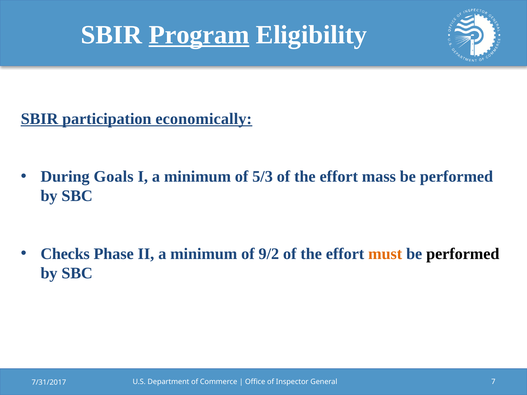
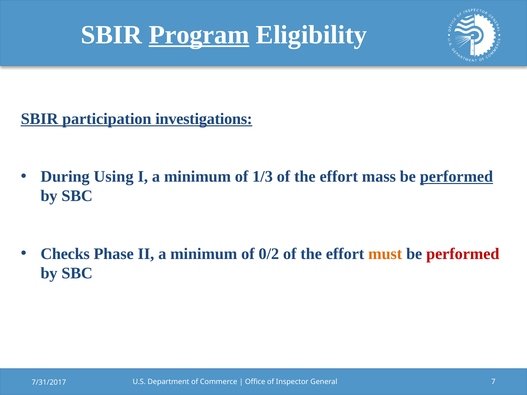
economically: economically -> investigations (204, 119)
Goals: Goals -> Using (114, 177)
5/3: 5/3 -> 1/3 (263, 177)
performed underline: none -> present (456, 177)
9/2: 9/2 -> 0/2 (269, 254)
performed colour: black -> red (463, 254)
